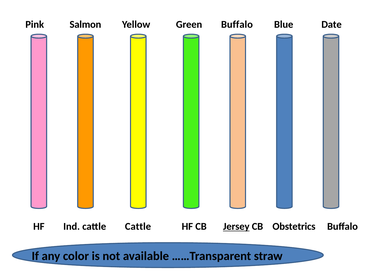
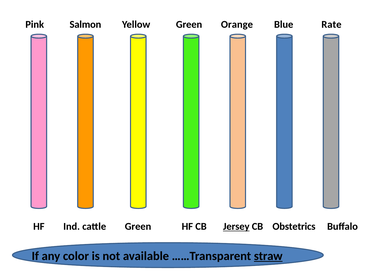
Green Buffalo: Buffalo -> Orange (237, 24)
Date: Date -> Rate (331, 24)
cattle Cattle: Cattle -> Green (138, 226)
straw underline: none -> present (268, 256)
